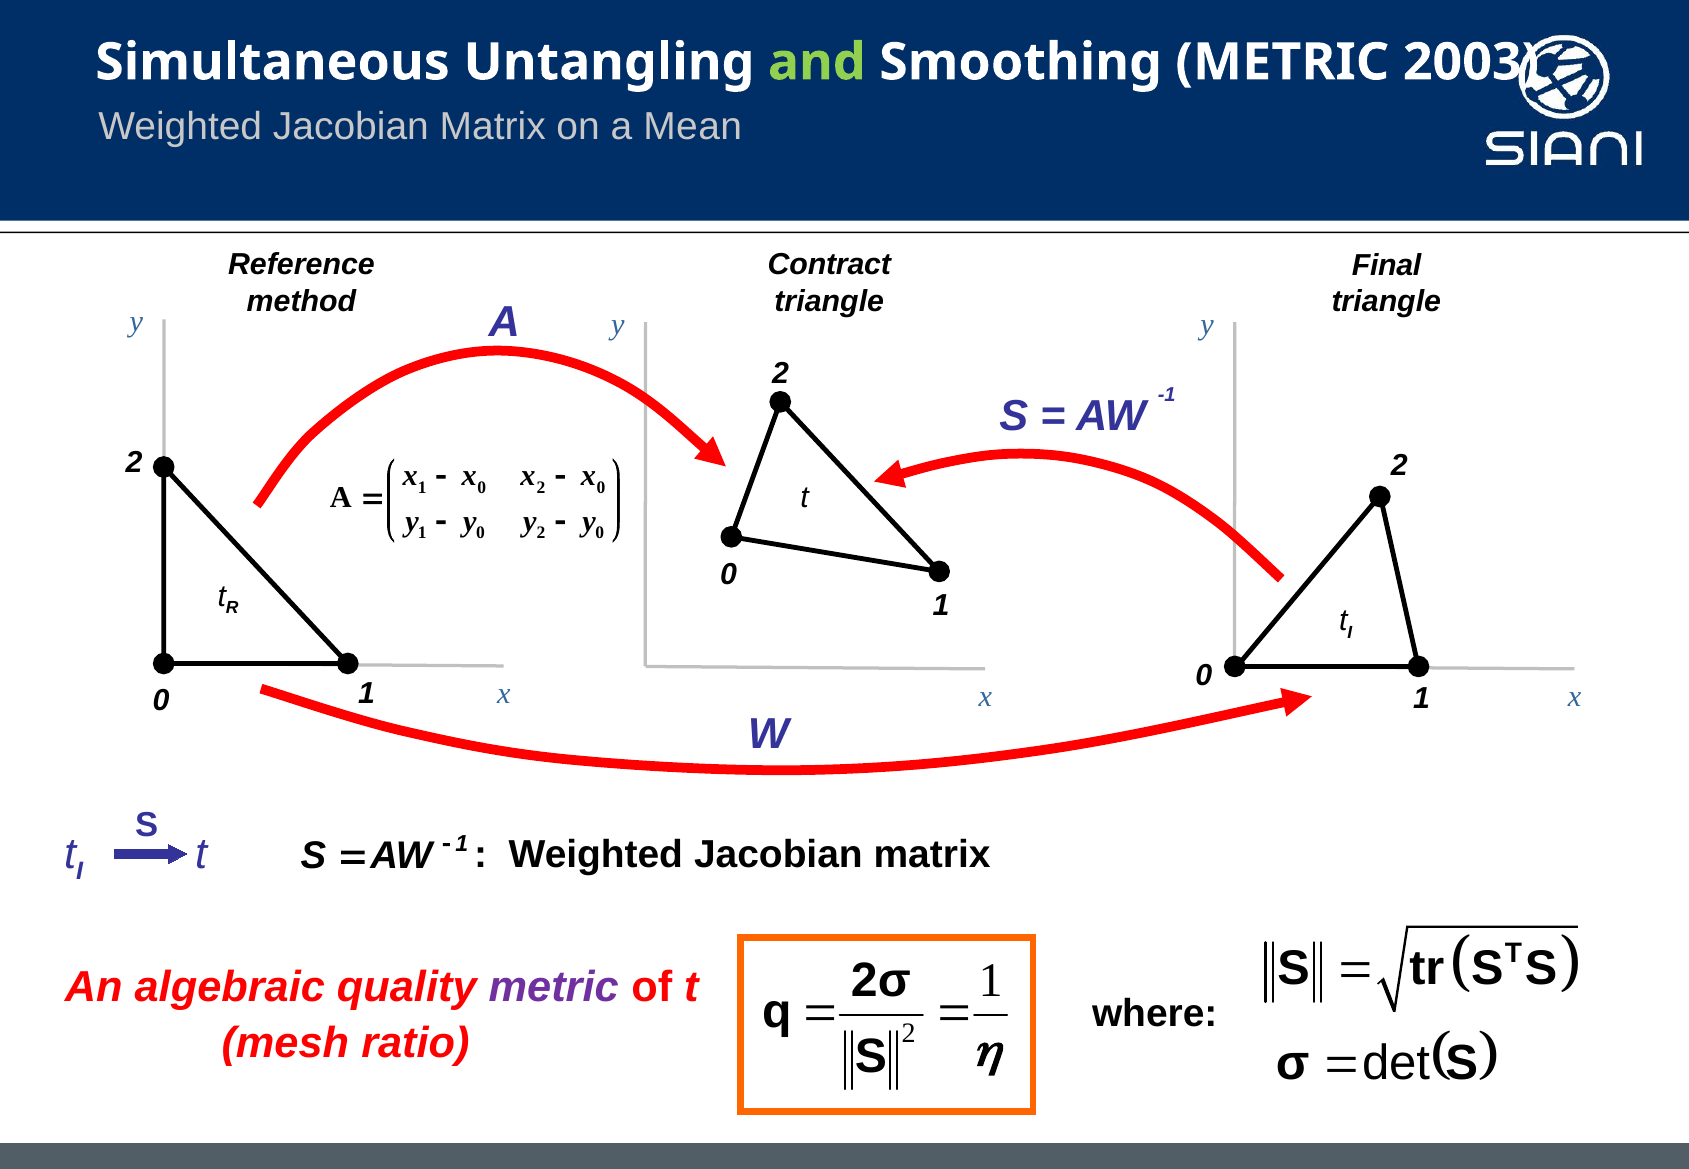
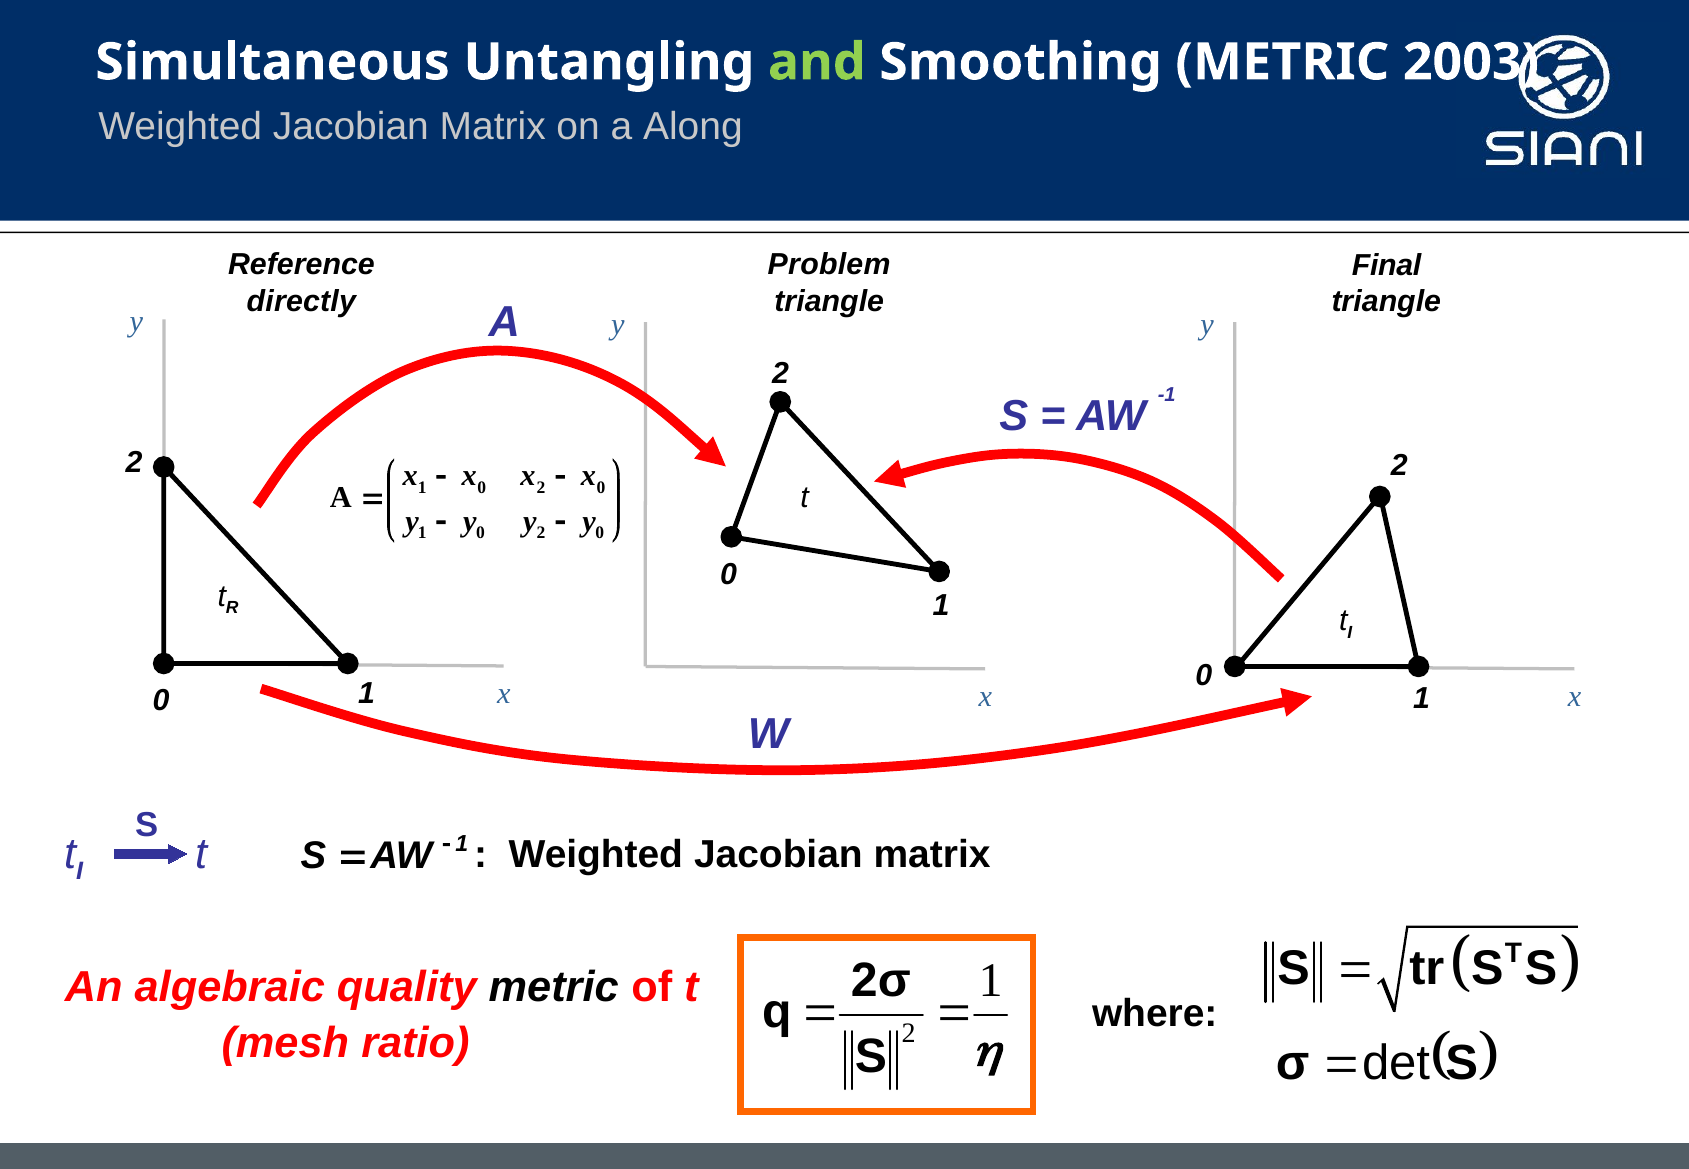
Mean: Mean -> Along (693, 127)
Contract: Contract -> Problem (829, 265)
method: method -> directly (301, 301)
metric colour: purple -> black (554, 987)
